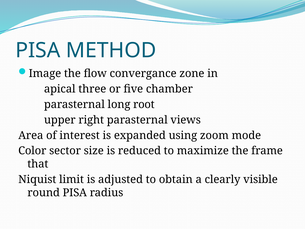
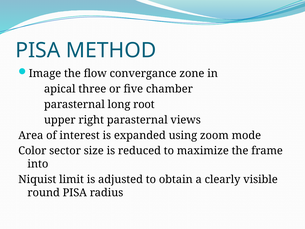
that: that -> into (38, 164)
